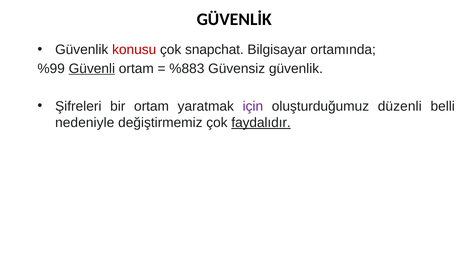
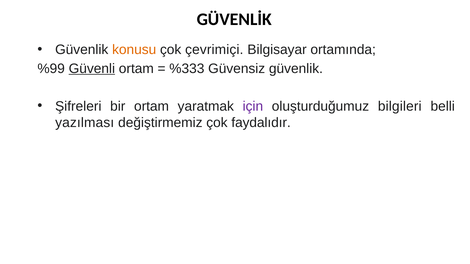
konusu colour: red -> orange (134, 50)
snapchat: snapchat -> çevrimiçi (214, 50)
%883: %883 -> %333 (187, 69)
düzenli: düzenli -> bilgileri (400, 106)
nedeniyle: nedeniyle -> yazılması (85, 123)
faydalıdır underline: present -> none (261, 123)
